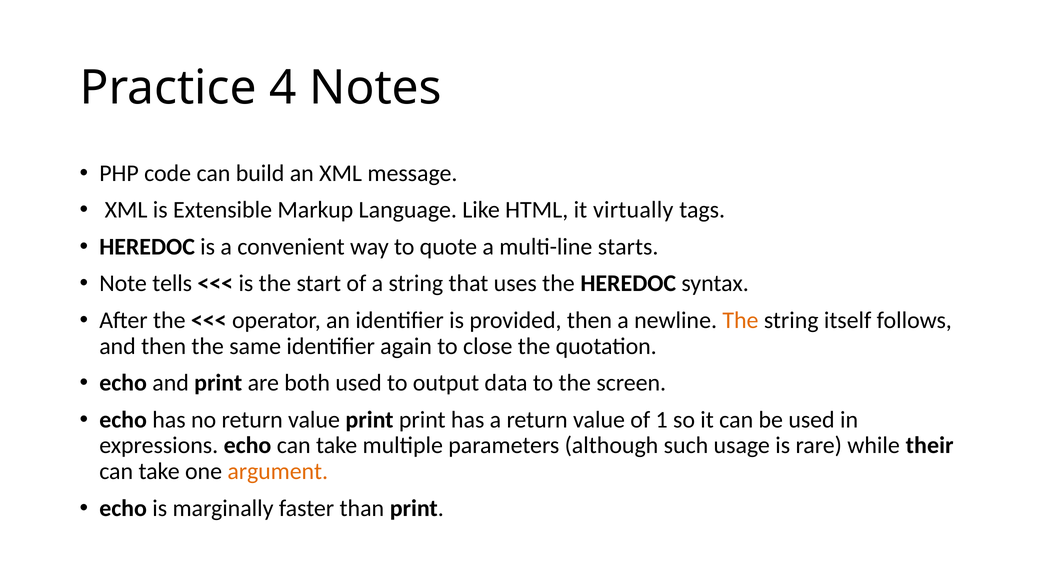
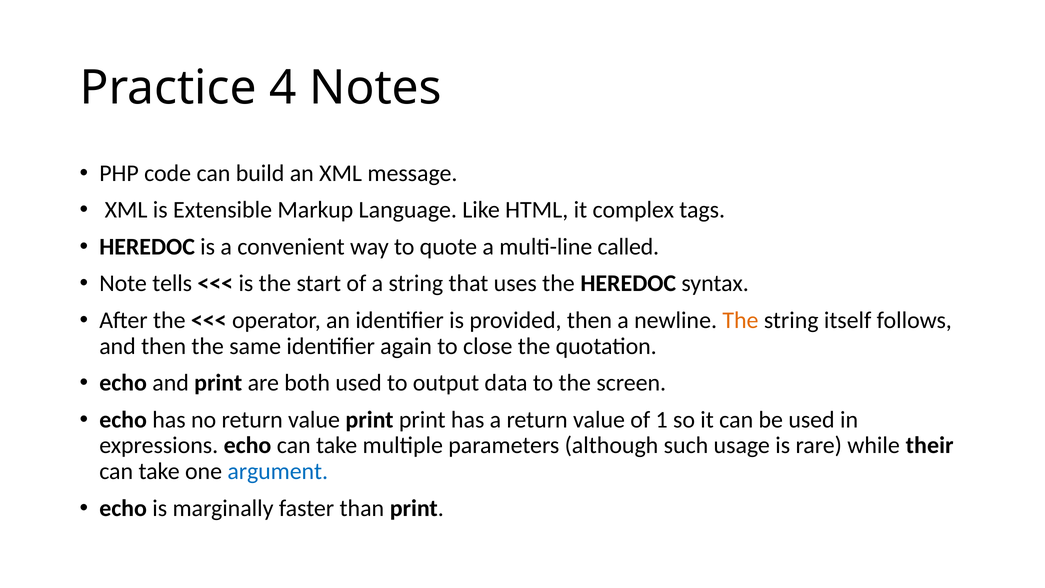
virtually: virtually -> complex (633, 210)
starts: starts -> called (628, 247)
argument colour: orange -> blue (278, 471)
